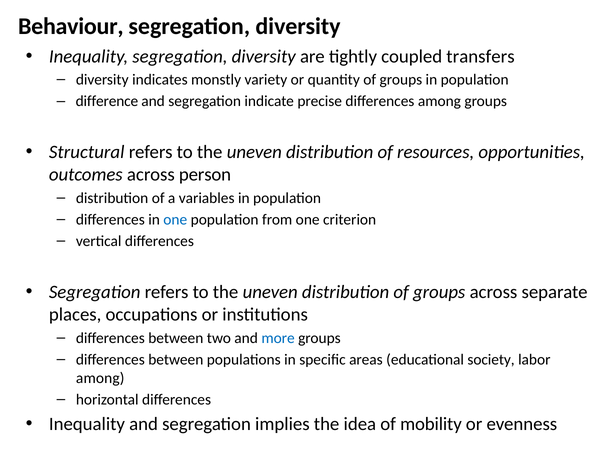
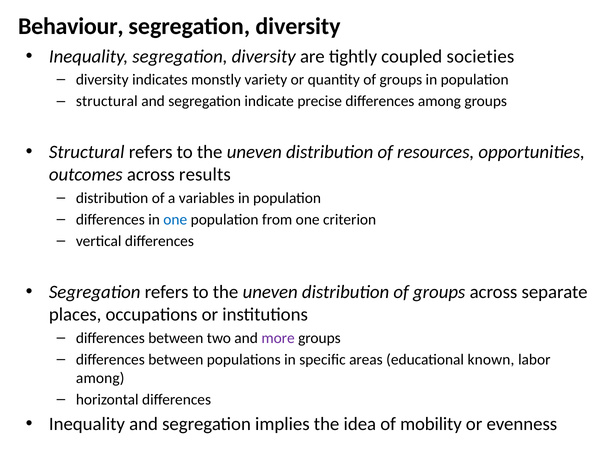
transfers: transfers -> societies (480, 56)
difference: difference -> structural (107, 101)
person: person -> results (205, 175)
more colour: blue -> purple (278, 338)
society: society -> known (491, 360)
